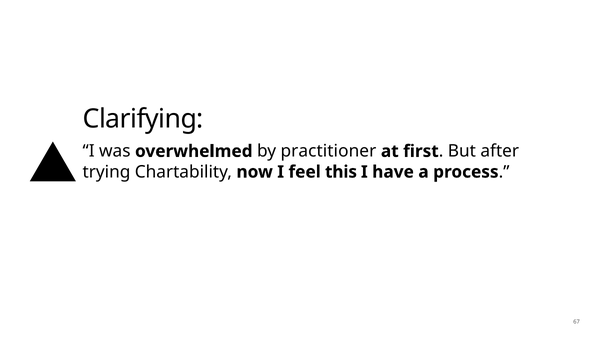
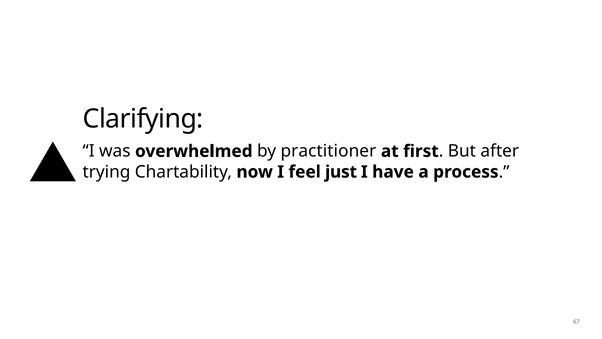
this: this -> just (341, 172)
